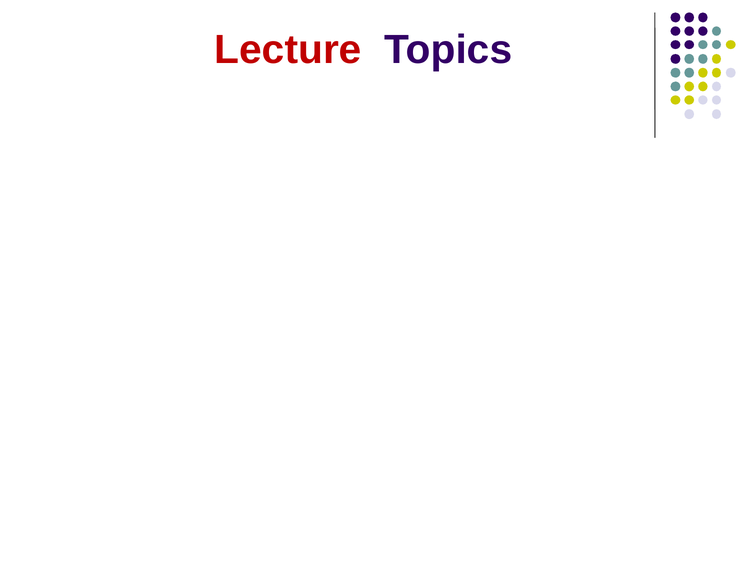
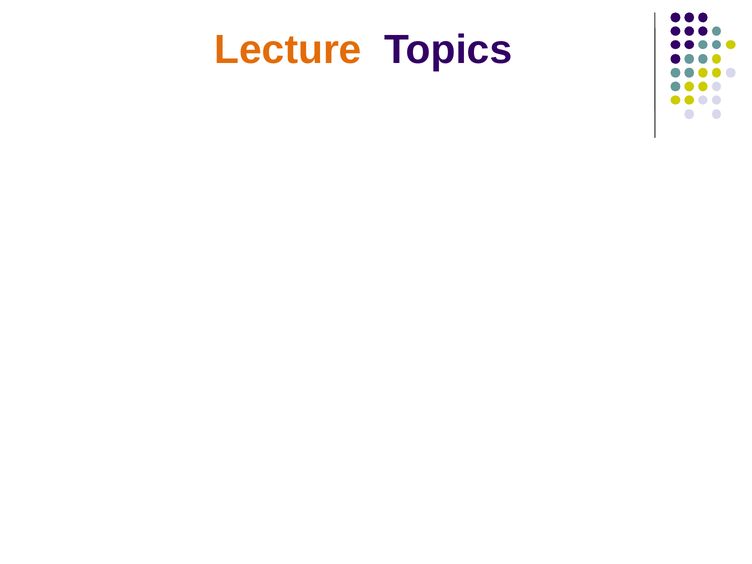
Lecture colour: red -> orange (288, 50)
